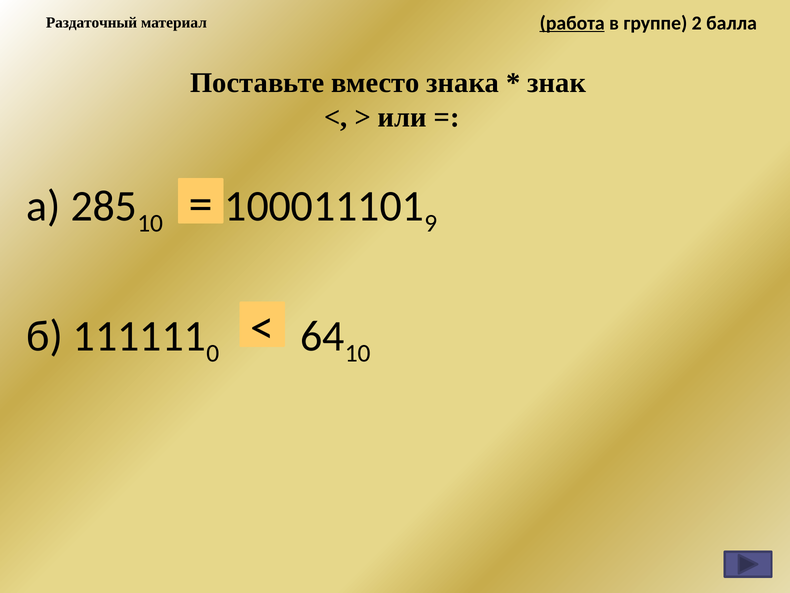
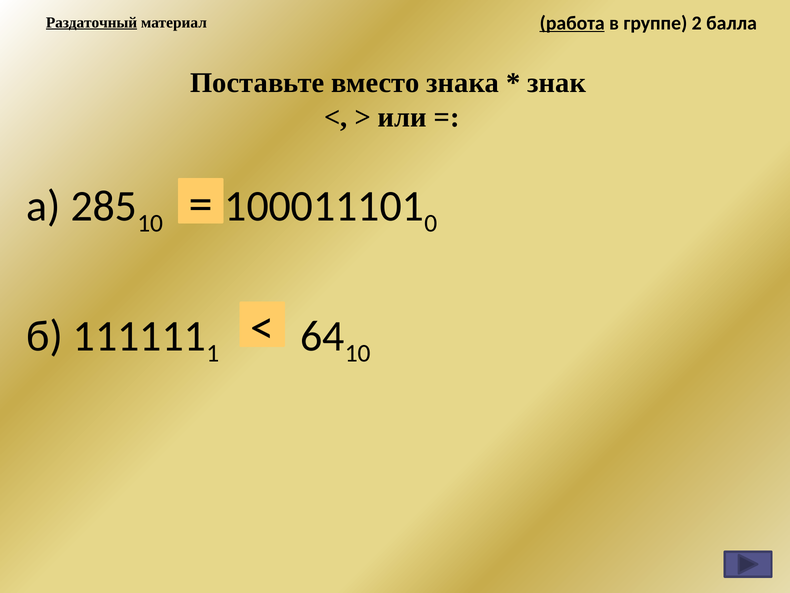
Раздаточный underline: none -> present (92, 22)
9: 9 -> 0 (431, 223)
0: 0 -> 1 (213, 353)
